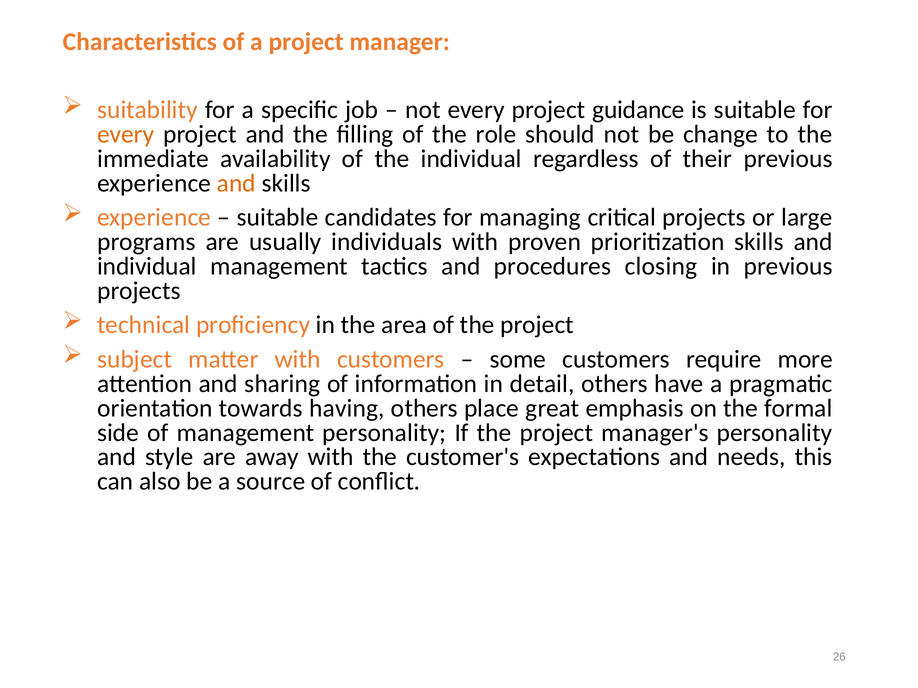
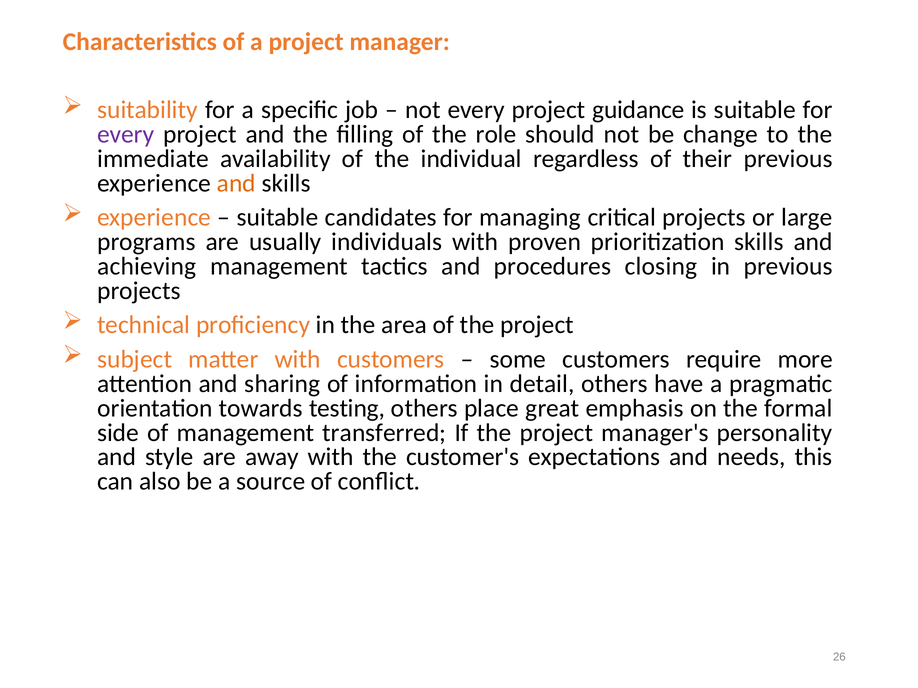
every colour: orange -> purple (126, 135)
individual: individual -> achieving (147, 267)
having: having -> testing (347, 408)
management personality: personality -> transferred (384, 433)
